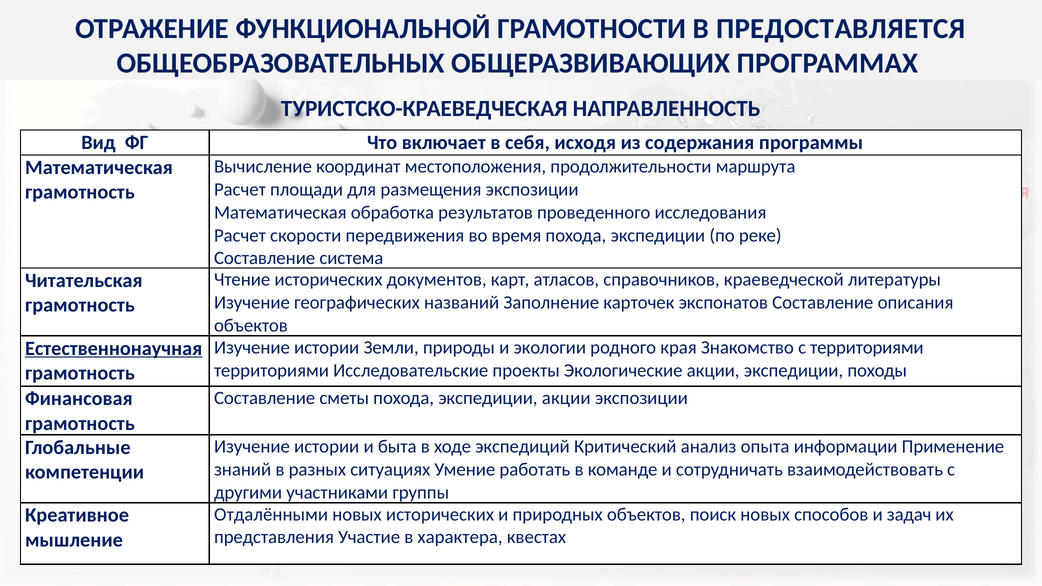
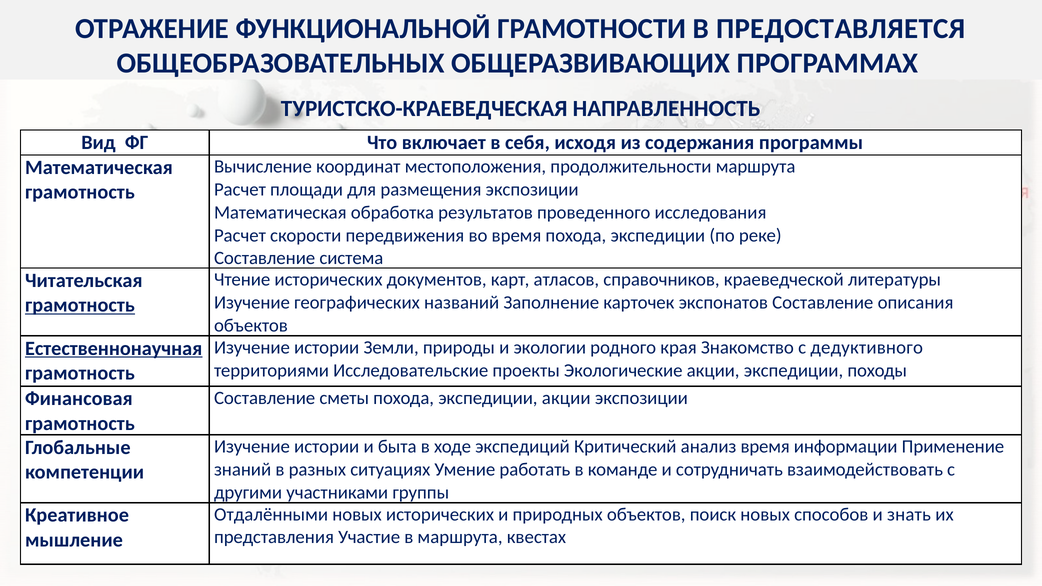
грамотность underline: none -> present (80, 305)
с территориями: территориями -> дедуктивного (867, 348)
анализ опыта: опыта -> время (765, 447)
задач: задач -> знать (909, 514)
в характера: характера -> маршрута (460, 537)
